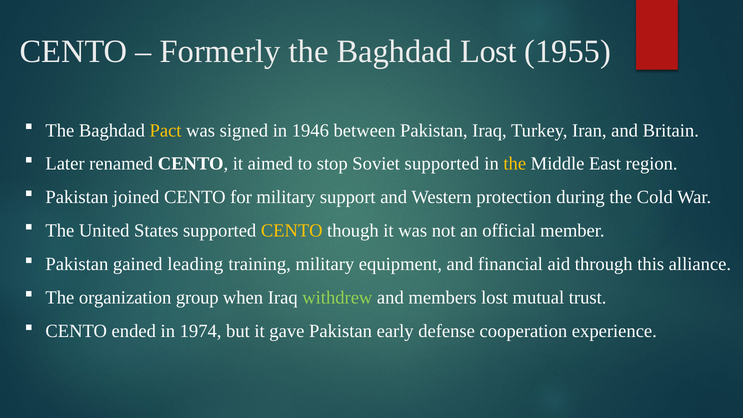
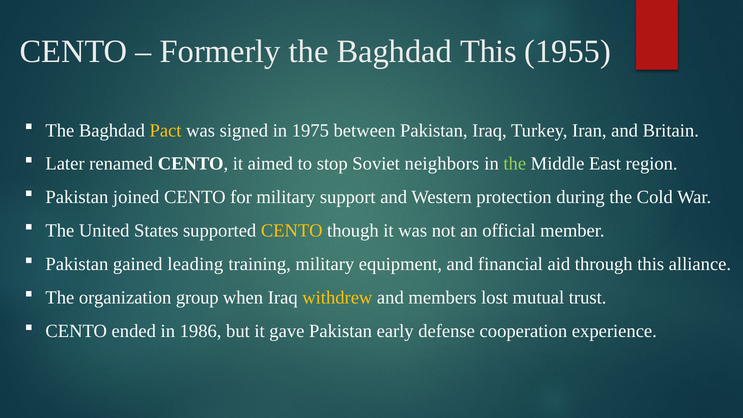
Baghdad Lost: Lost -> This (488, 52)
1946: 1946 -> 1975 (310, 130)
Soviet supported: supported -> neighbors (442, 164)
the colour: yellow -> light green (515, 164)
withdrew colour: light green -> yellow (337, 298)
1974: 1974 -> 1986 (201, 331)
